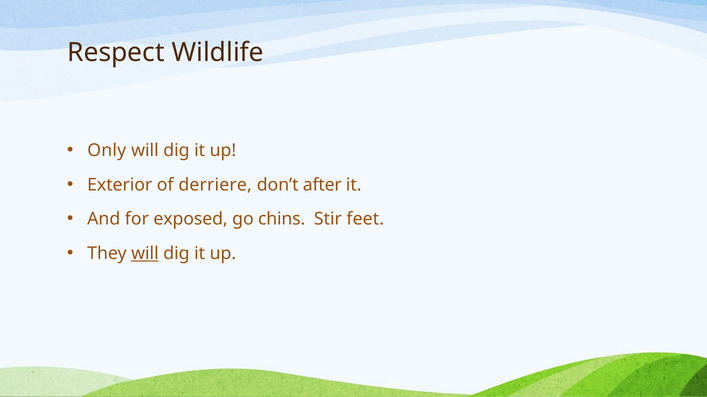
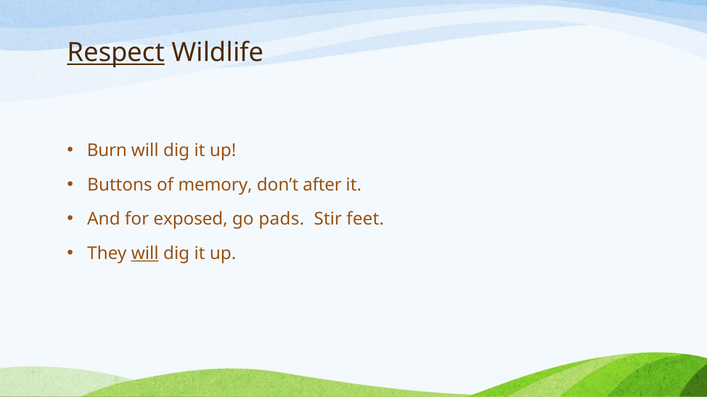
Respect underline: none -> present (116, 53)
Only: Only -> Burn (107, 151)
Exterior: Exterior -> Buttons (120, 185)
derriere: derriere -> memory (215, 185)
chins: chins -> pads (281, 220)
